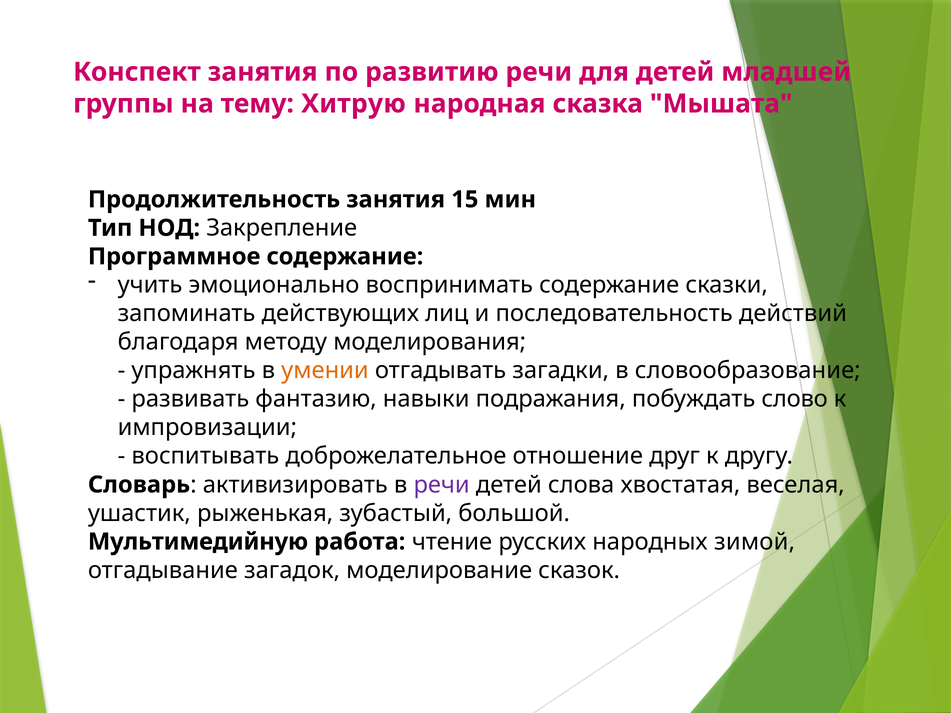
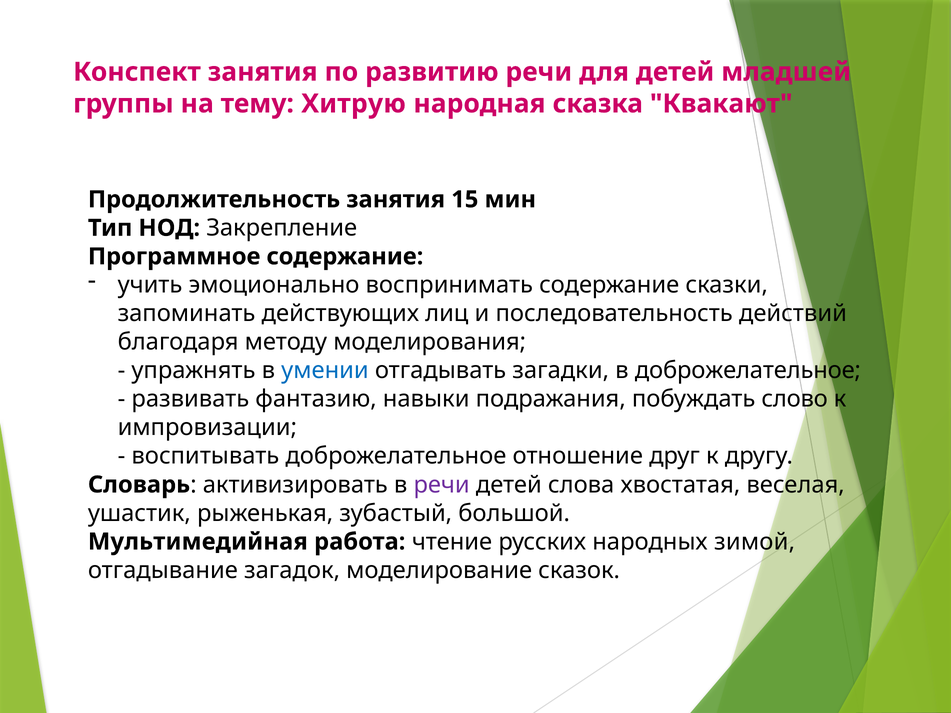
Мышата: Мышата -> Квакают (721, 104)
умении colour: orange -> blue (325, 371)
в словообразование: словообразование -> доброжелательное (748, 371)
Мультимедийную: Мультимедийную -> Мультимедийная (198, 542)
